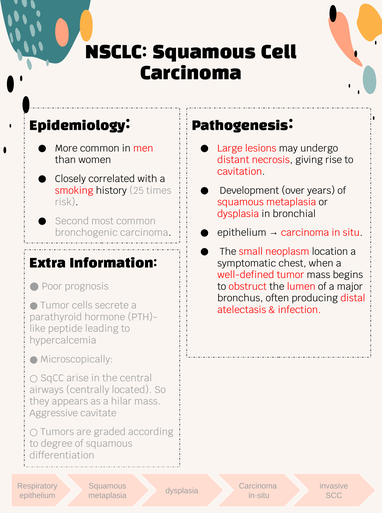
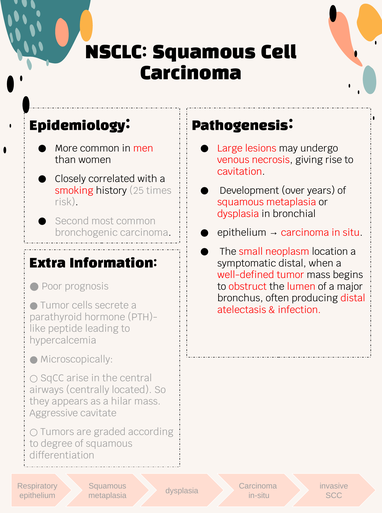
distant: distant -> venous (233, 160)
symptomatic chest: chest -> distal (292, 263)
